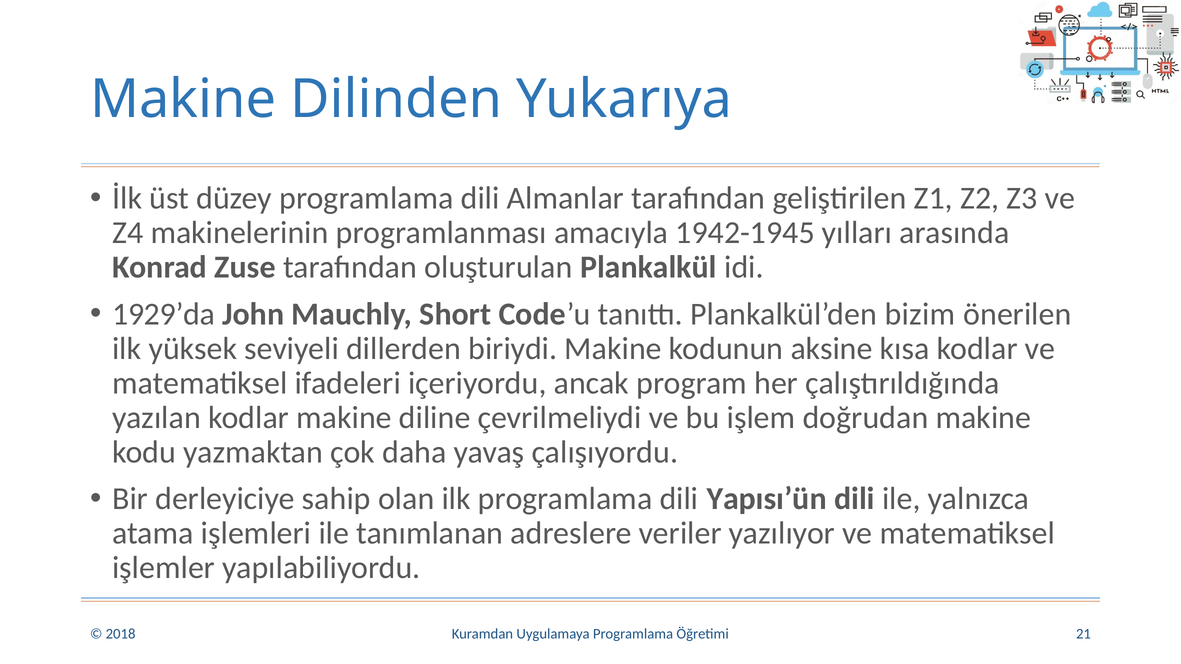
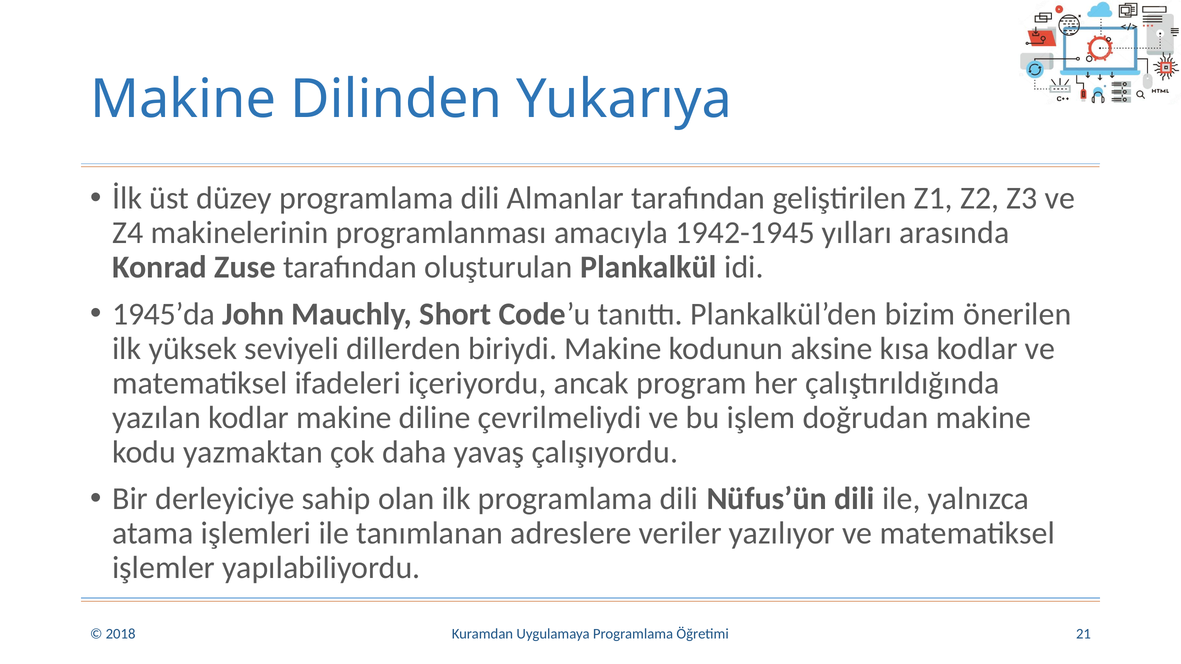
1929’da: 1929’da -> 1945’da (164, 314)
Yapısı’ün: Yapısı’ün -> Nüfus’ün (767, 499)
